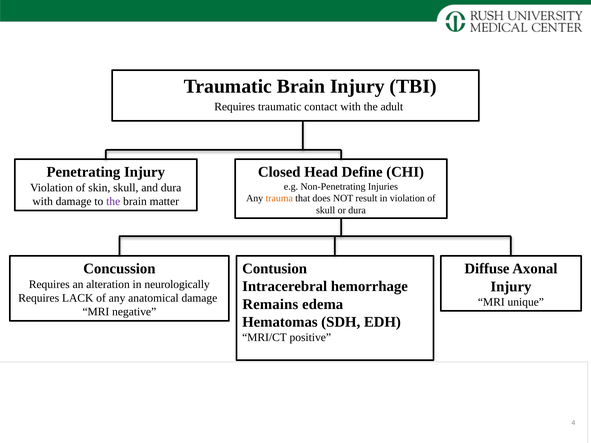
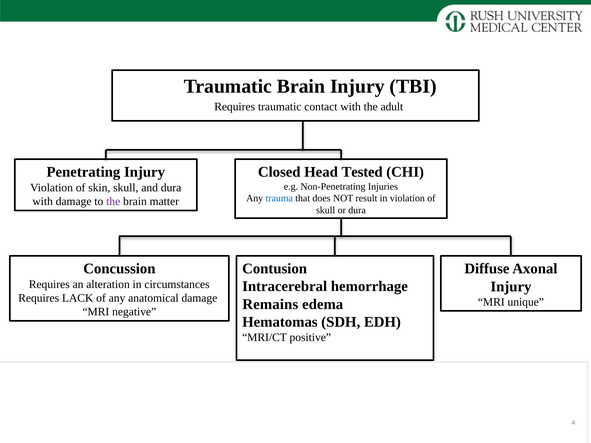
Define: Define -> Tested (362, 172)
trauma colour: orange -> blue (279, 198)
neurologically: neurologically -> circumstances (177, 284)
